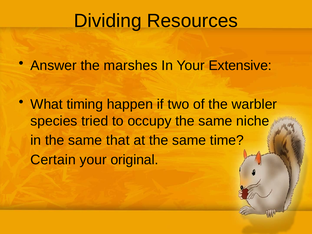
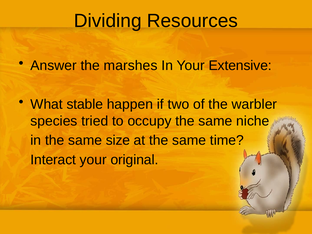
timing: timing -> stable (85, 104)
that: that -> size (118, 140)
Certain: Certain -> Interact (53, 160)
